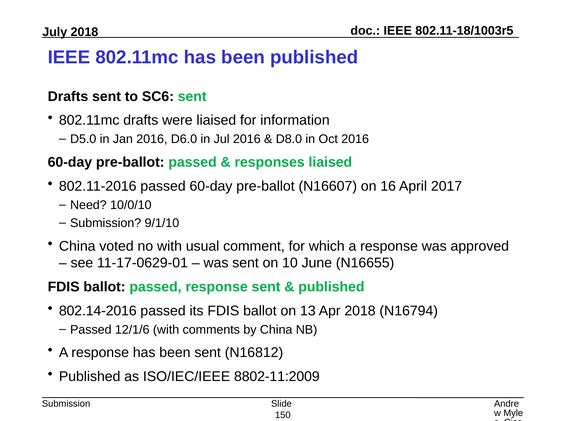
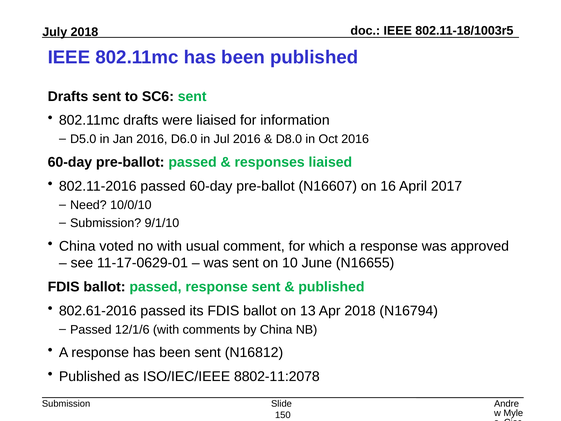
802.14-2016: 802.14-2016 -> 802.61-2016 (98, 311)
8802-11:2009: 8802-11:2009 -> 8802-11:2078 (277, 376)
